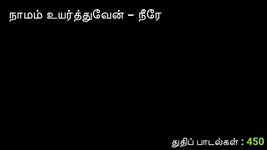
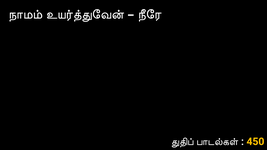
450 colour: light green -> yellow (255, 142)
